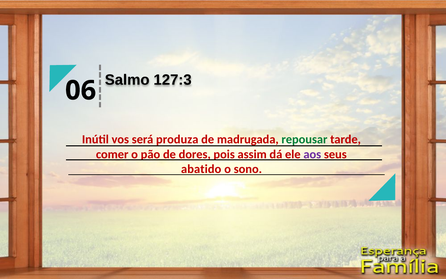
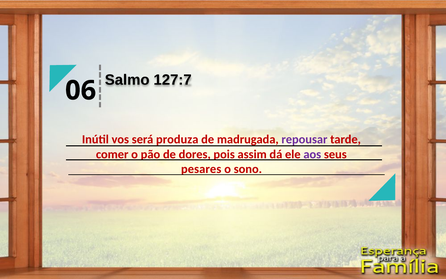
127:3: 127:3 -> 127:7 (173, 80)
repousar colour: green -> purple (304, 139)
abatido: abatido -> pesares (201, 169)
